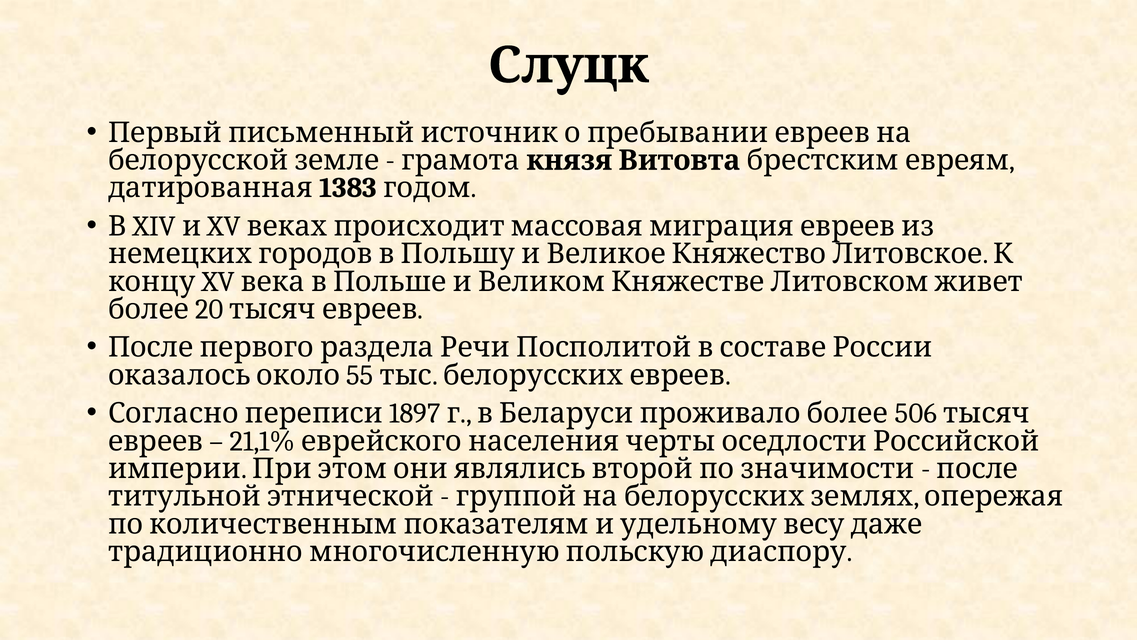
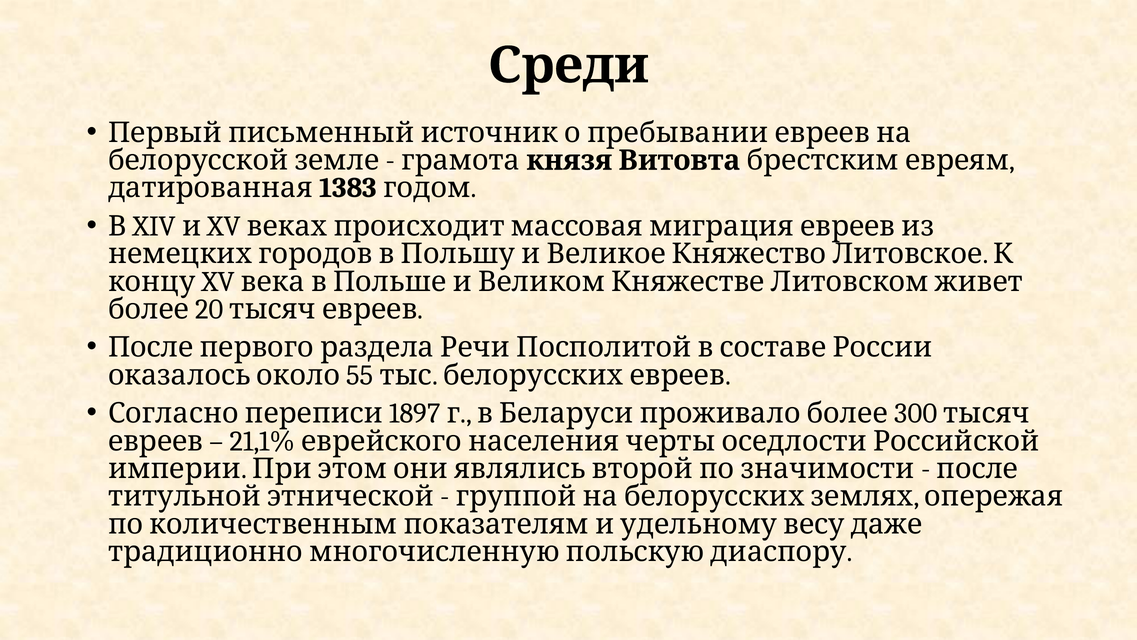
Слуцк: Слуцк -> Среди (569, 65)
506: 506 -> 300 (916, 413)
